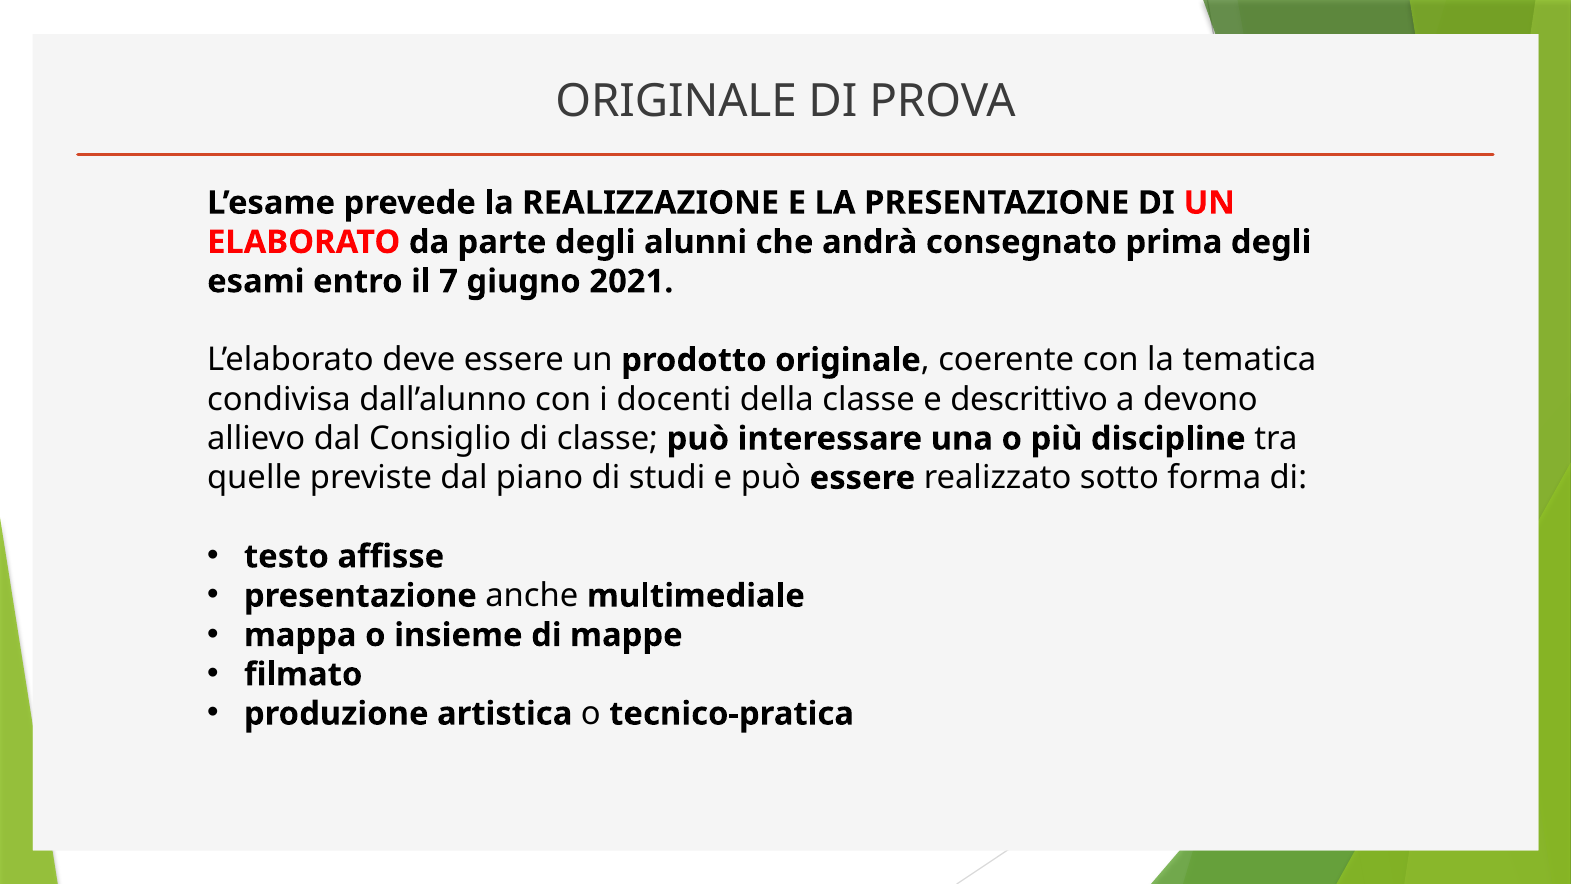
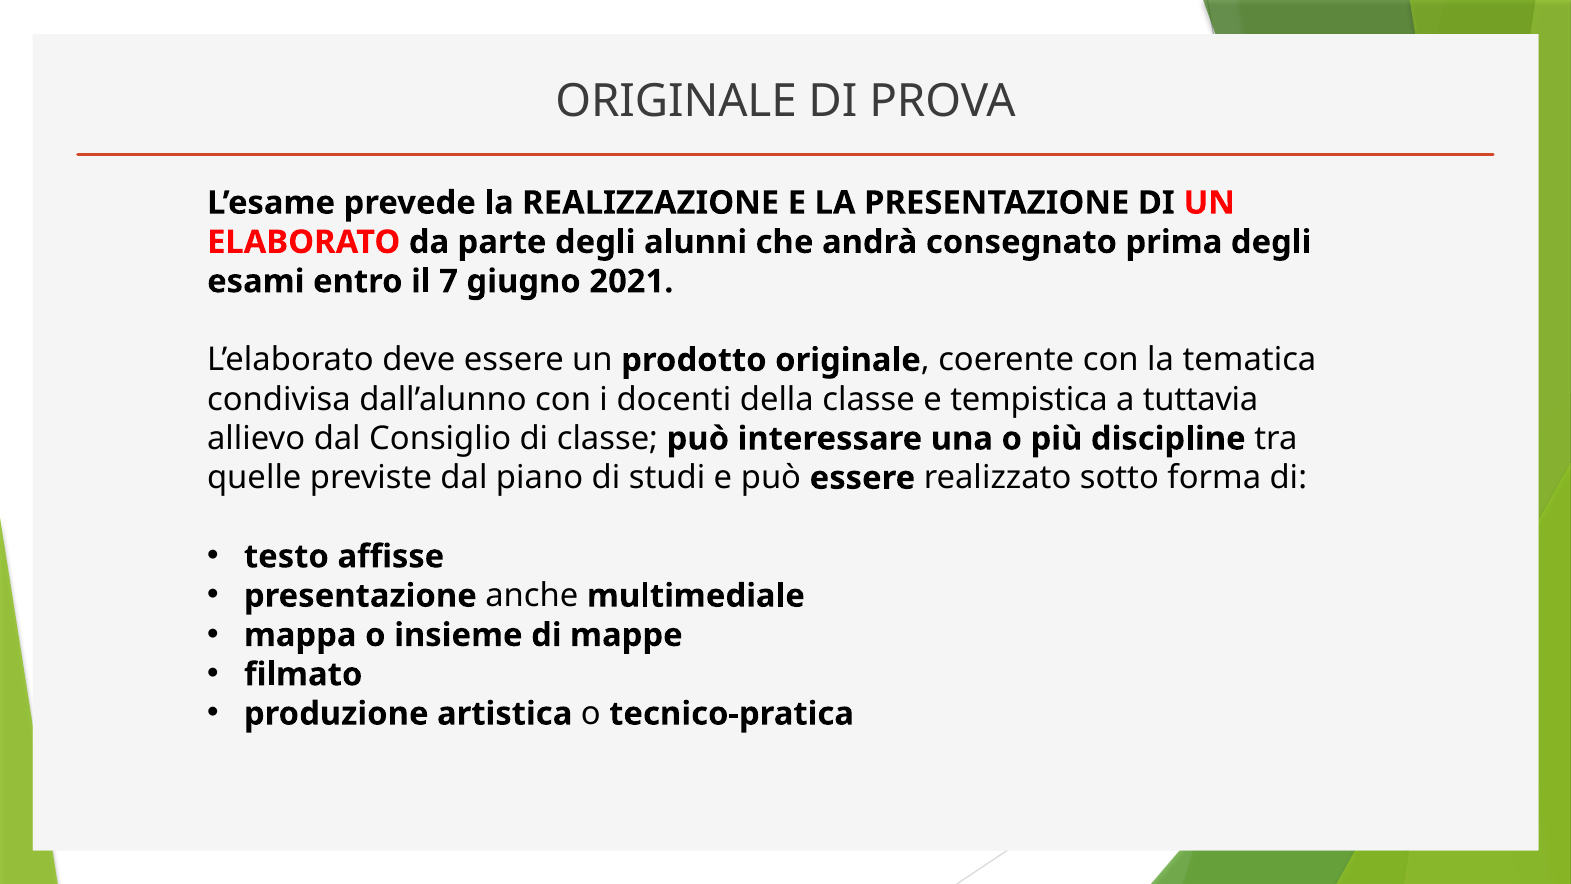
descrittivo: descrittivo -> tempistica (1029, 399)
devono: devono -> tuttavia (1201, 399)
